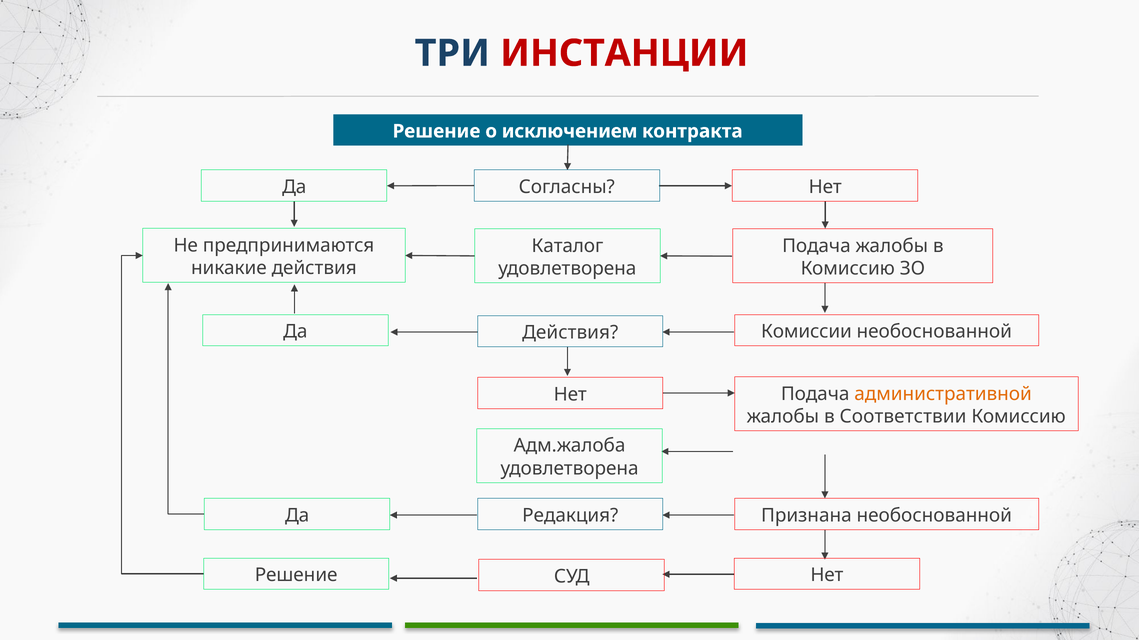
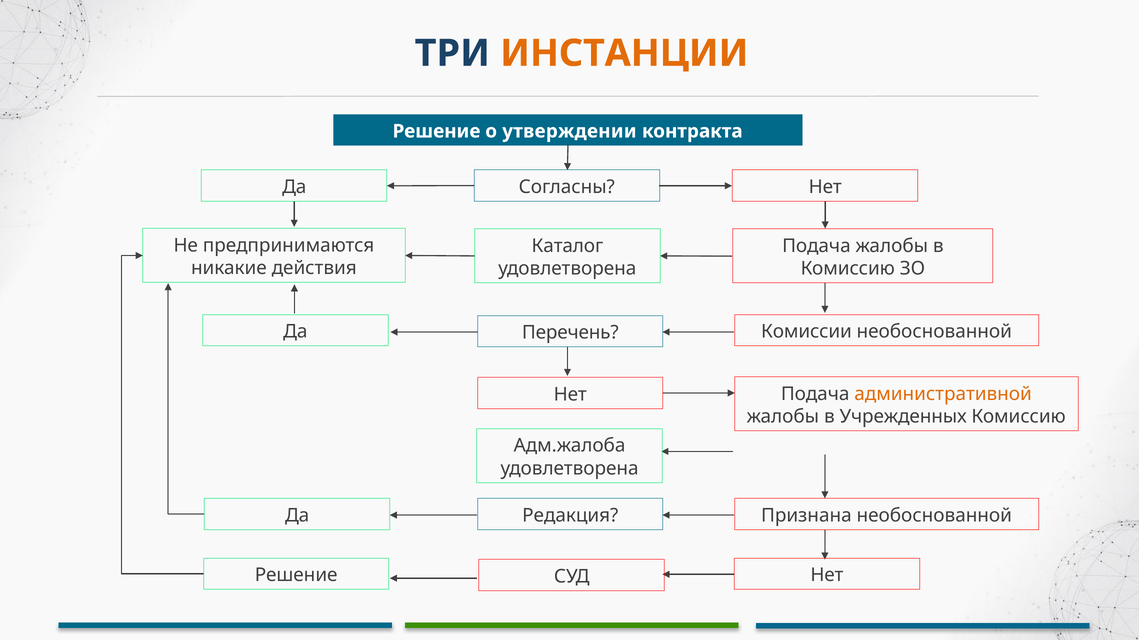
ИНСТАНЦИИ colour: red -> orange (624, 53)
исключением: исключением -> утверждении (569, 131)
Действия: Действия -> Перечень (570, 333)
Соответствии: Соответствии -> Учрежденных (903, 417)
